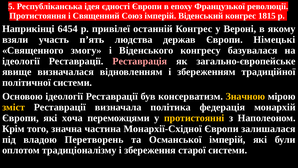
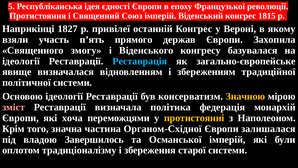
6454: 6454 -> 1827 (68, 29)
людства: людства -> прямого (134, 40)
Німецькі: Німецькі -> Захопила (274, 40)
Реставрація colour: pink -> light blue (140, 61)
зміст colour: yellow -> pink (14, 107)
Монархії-Східної: Монархії-Східної -> Органом-Східної (163, 128)
Перетворень: Перетворень -> Завершилось (94, 139)
